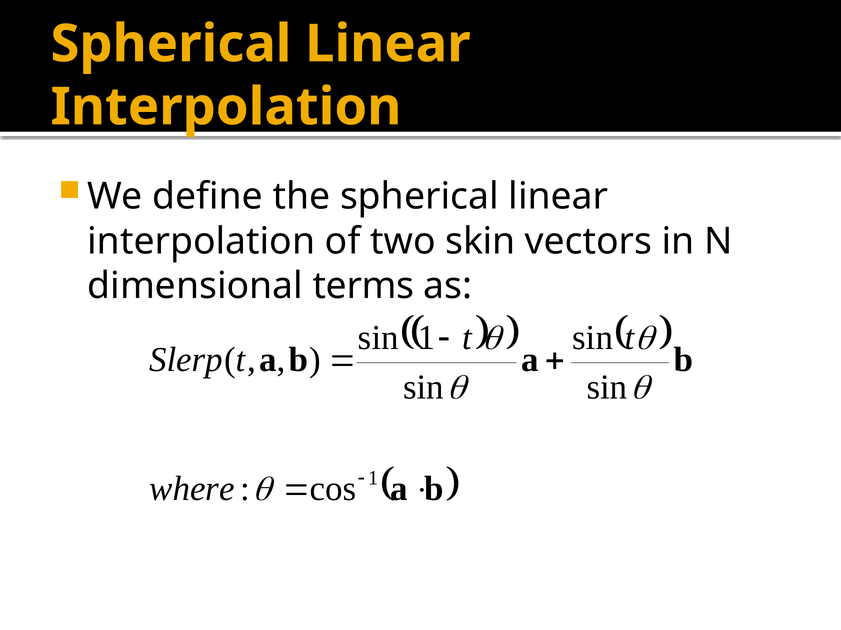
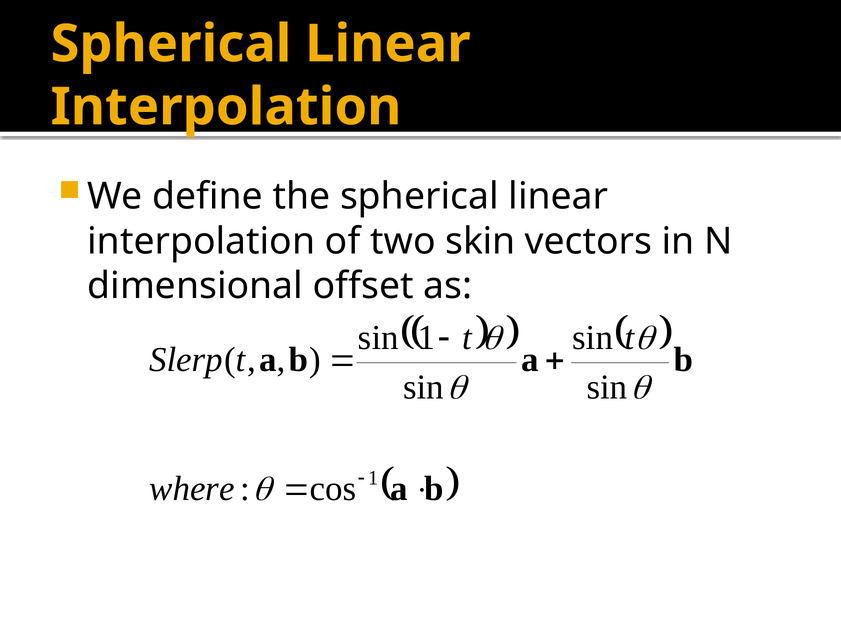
terms: terms -> offset (363, 286)
